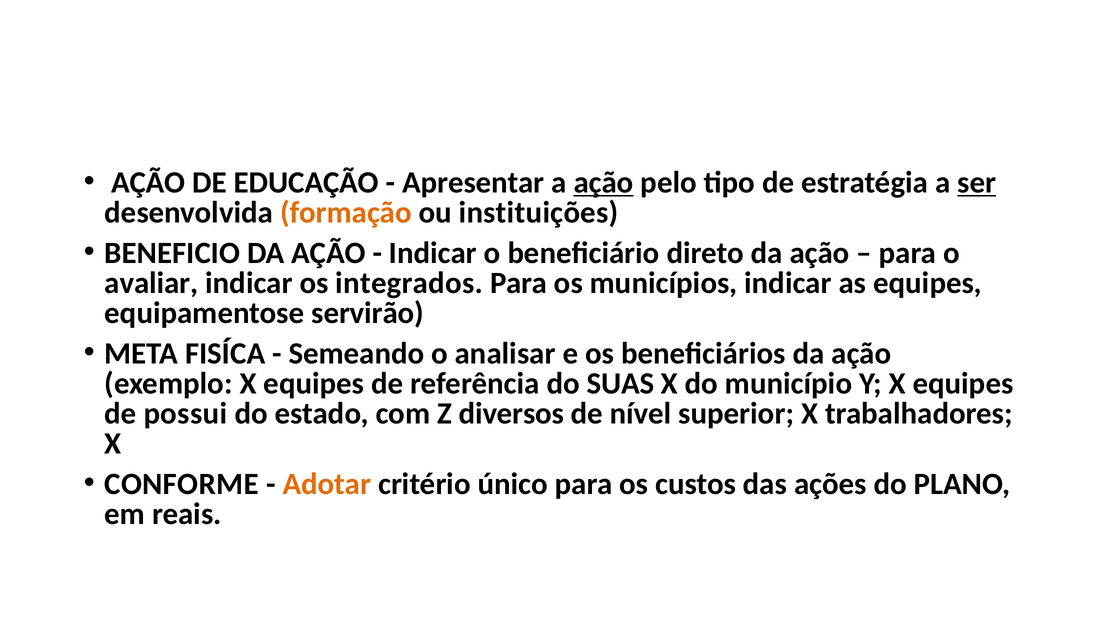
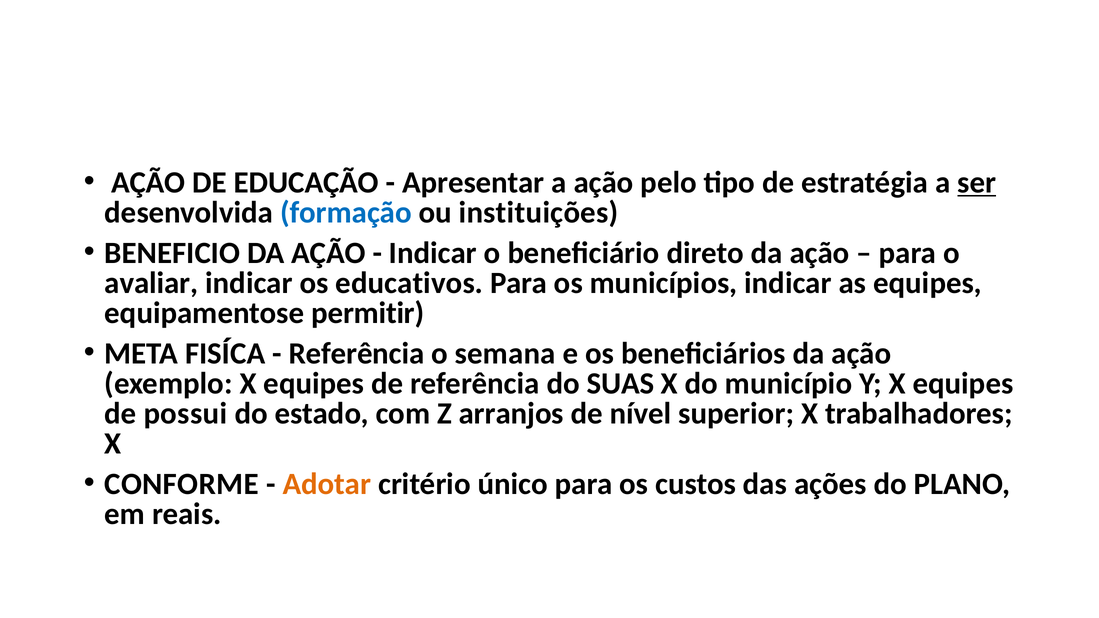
ação underline: present -> none (604, 183)
formação colour: orange -> blue (346, 213)
integrados: integrados -> educativos (409, 283)
servirão: servirão -> permitir (368, 313)
Semeando: Semeando -> Referência (356, 353)
analisar: analisar -> semana (505, 353)
diversos: diversos -> arranjos (511, 414)
